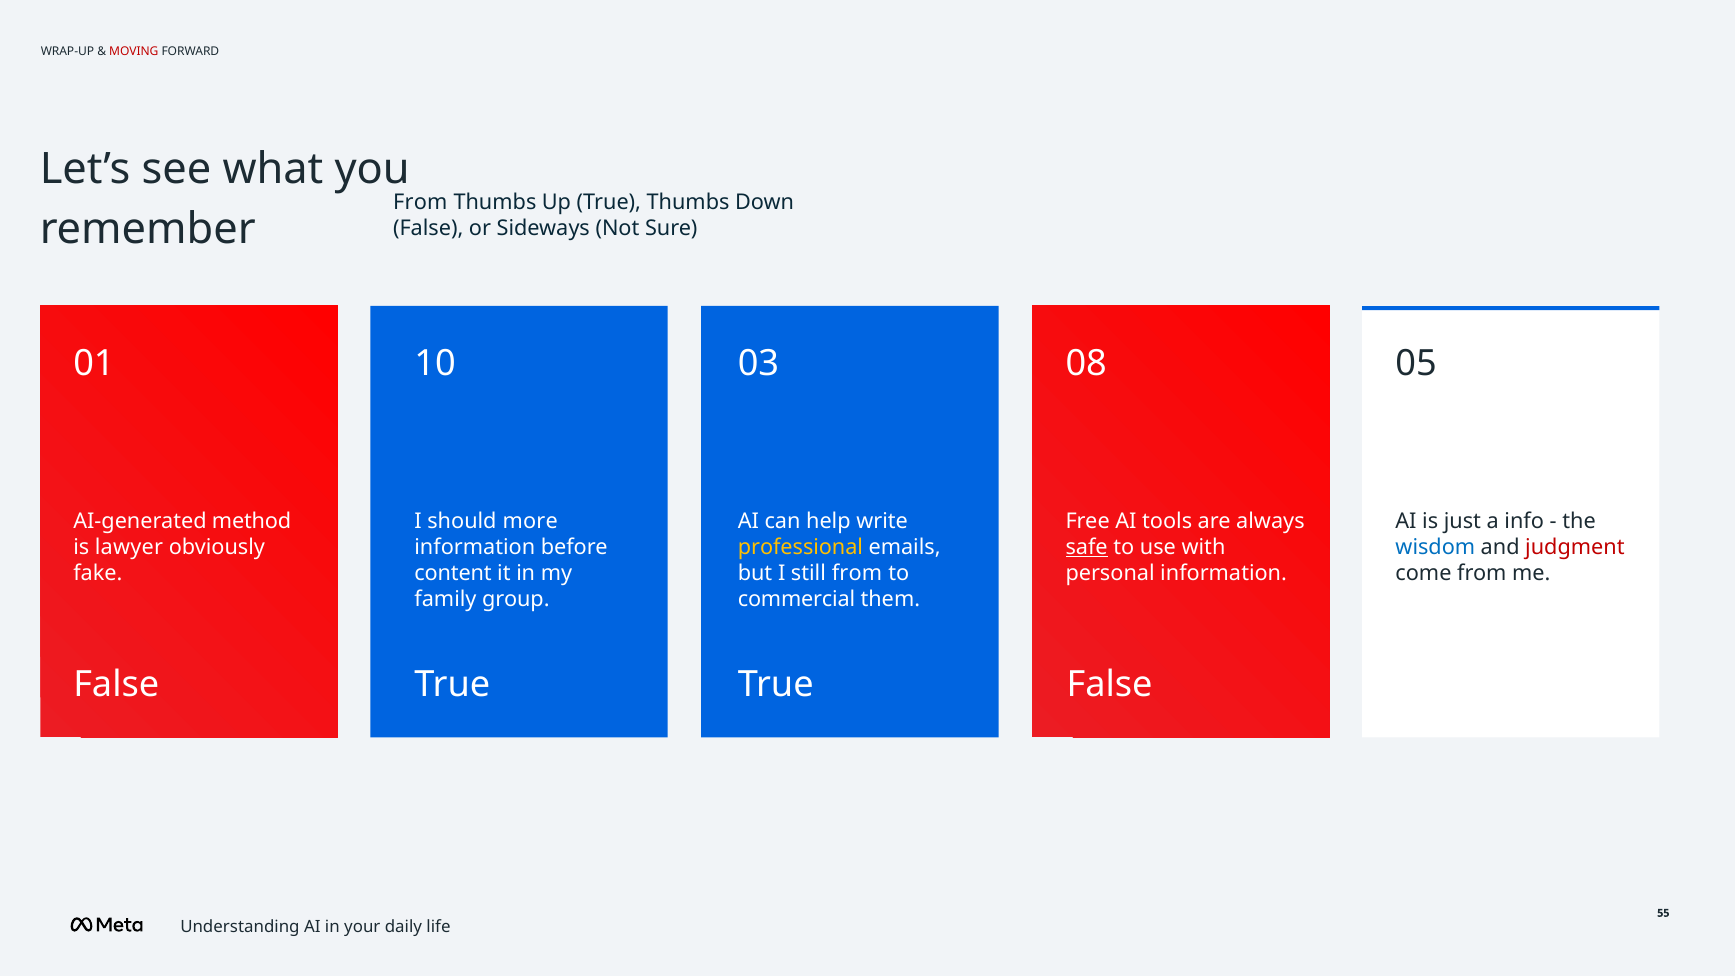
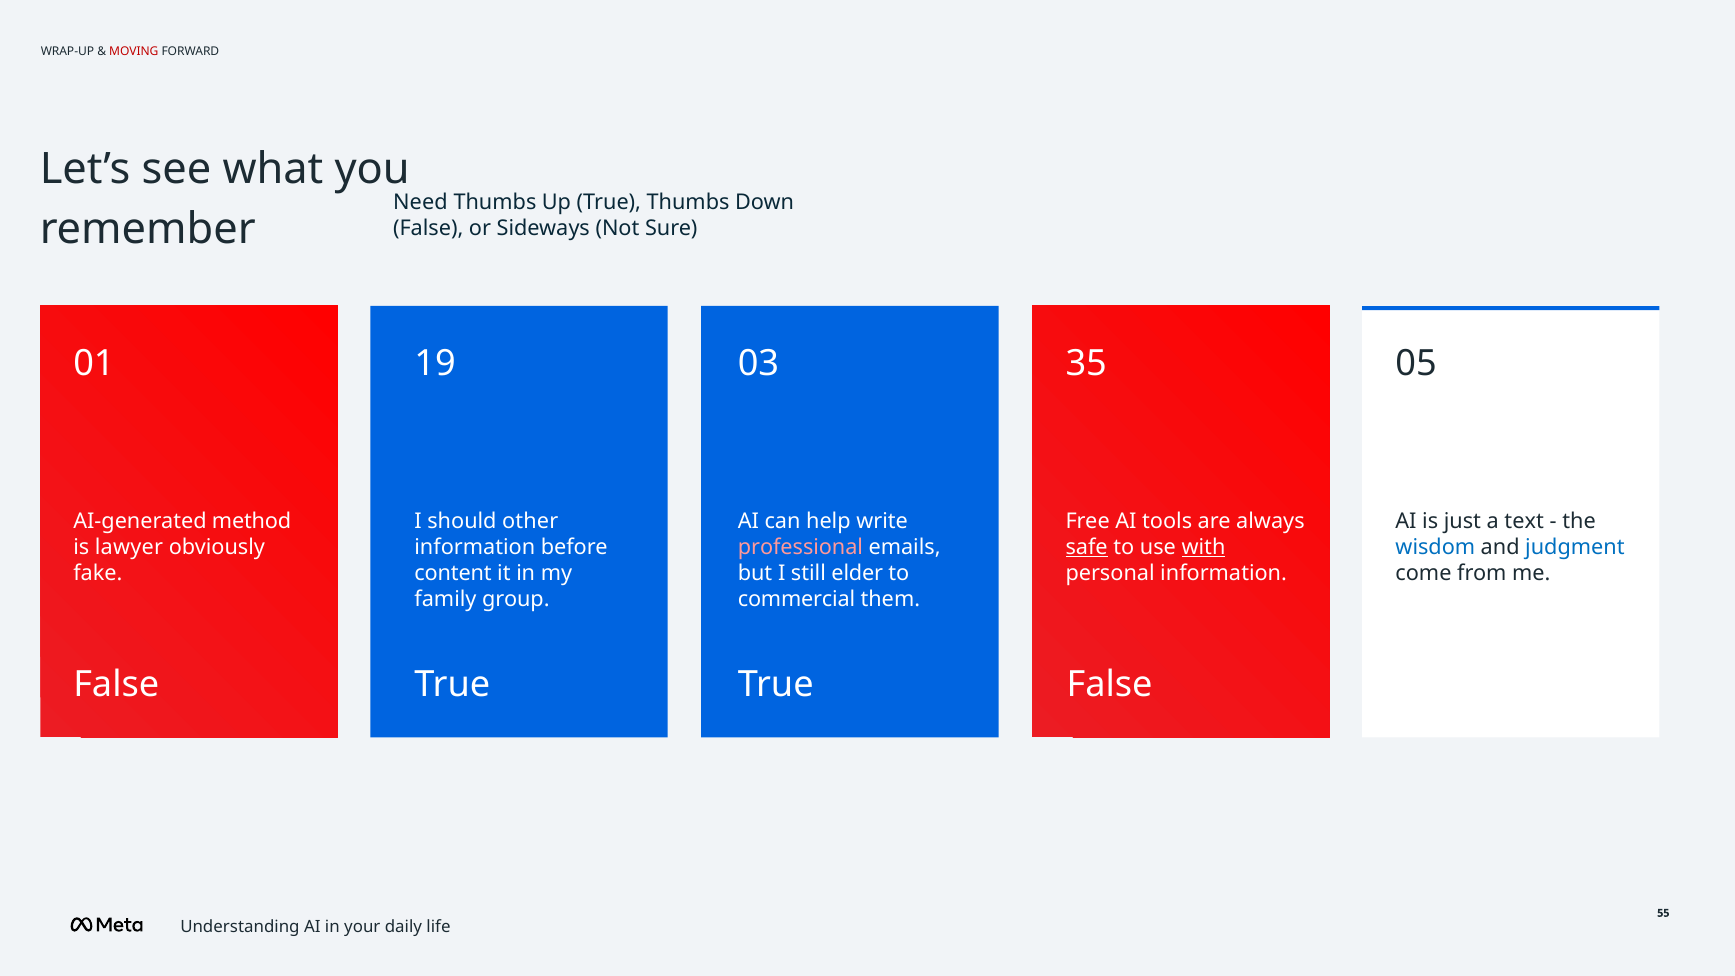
From: From -> Need (420, 202)
10: 10 -> 19 (435, 364)
08: 08 -> 35 (1086, 364)
more: more -> other (530, 521)
info: info -> text (1524, 521)
professional colour: yellow -> pink (800, 547)
with underline: none -> present (1204, 547)
judgment colour: red -> blue (1575, 547)
still from: from -> elder (857, 573)
